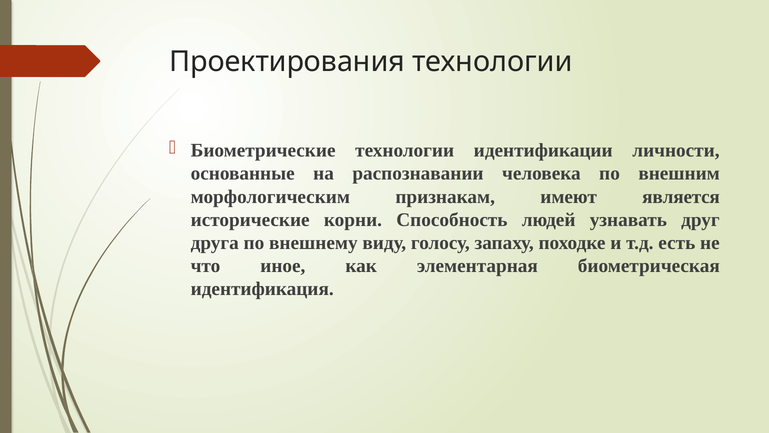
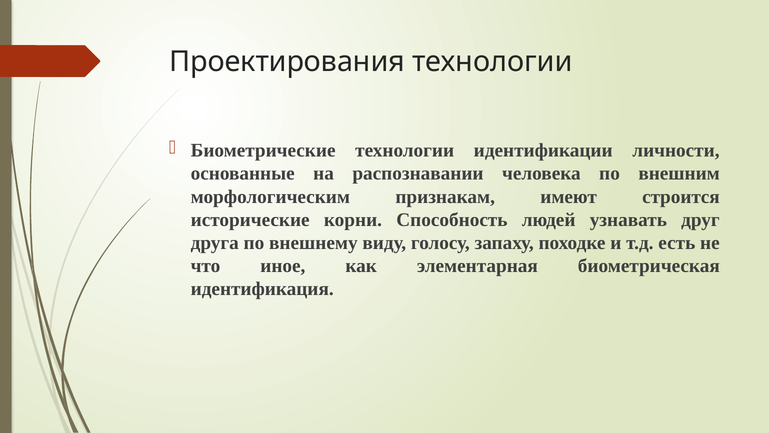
является: является -> строится (681, 196)
